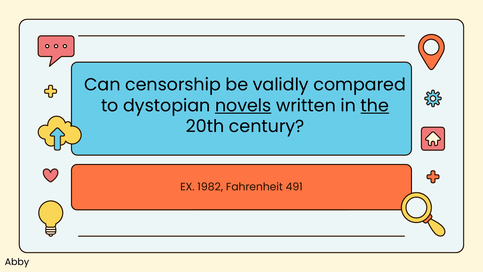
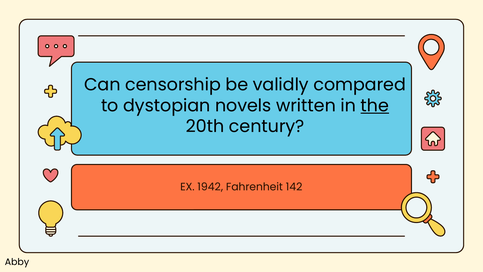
novels underline: present -> none (243, 106)
1982: 1982 -> 1942 (210, 187)
491: 491 -> 142 (294, 187)
